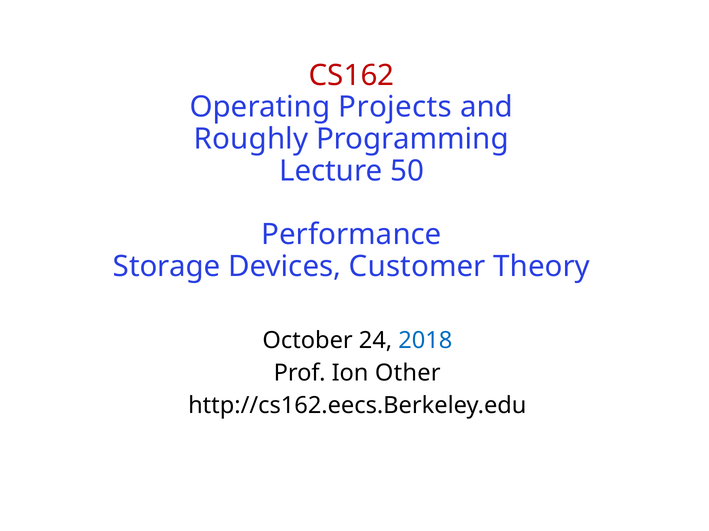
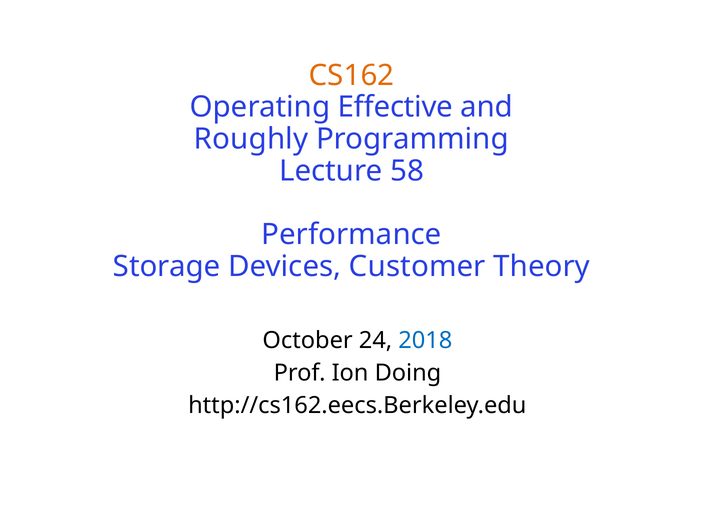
CS162 colour: red -> orange (352, 75)
Projects: Projects -> Effective (395, 107)
50: 50 -> 58 (407, 171)
Other: Other -> Doing (408, 374)
